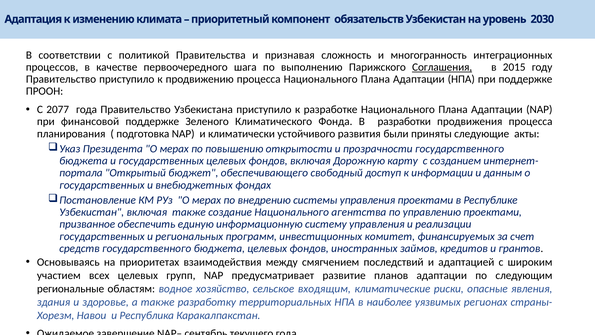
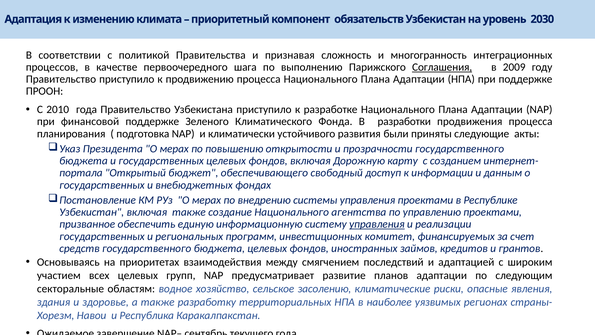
2015: 2015 -> 2009 (514, 67)
2077: 2077 -> 2010 (58, 109)
управления underline: none -> present (377, 224)
региональные: региональные -> секторальные (71, 289)
входящим: входящим -> засолению (324, 289)
